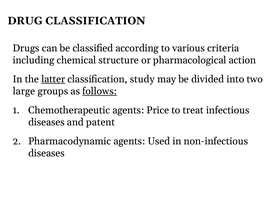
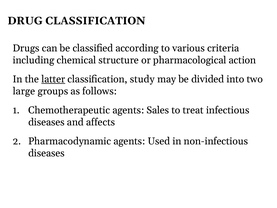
follows underline: present -> none (100, 91)
Price: Price -> Sales (158, 110)
patent: patent -> affects (101, 122)
